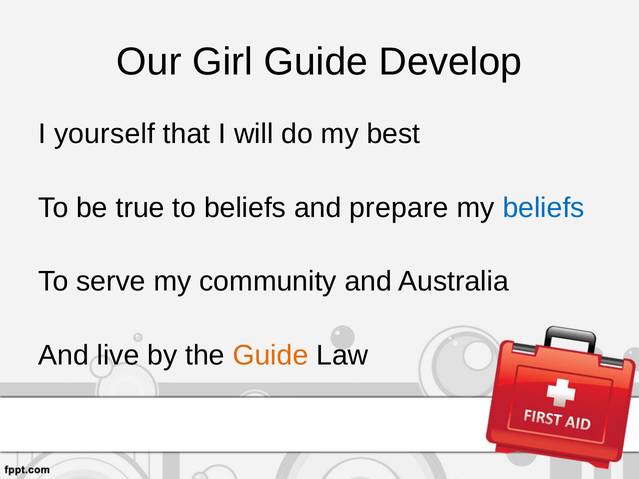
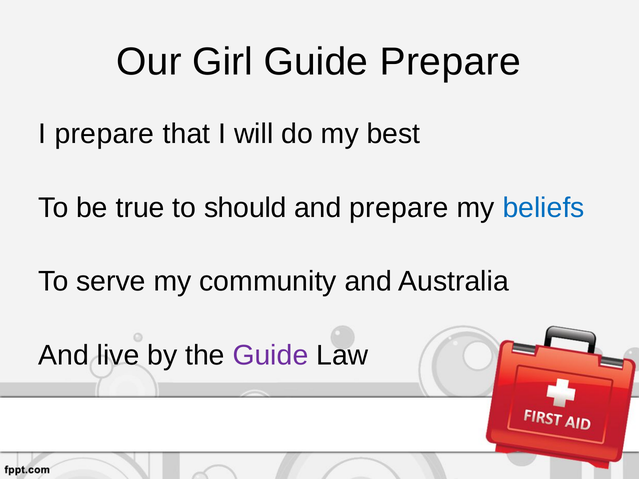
Guide Develop: Develop -> Prepare (450, 62)
I yourself: yourself -> prepare (104, 134)
to beliefs: beliefs -> should (245, 208)
Guide colour: orange -> purple (270, 356)
